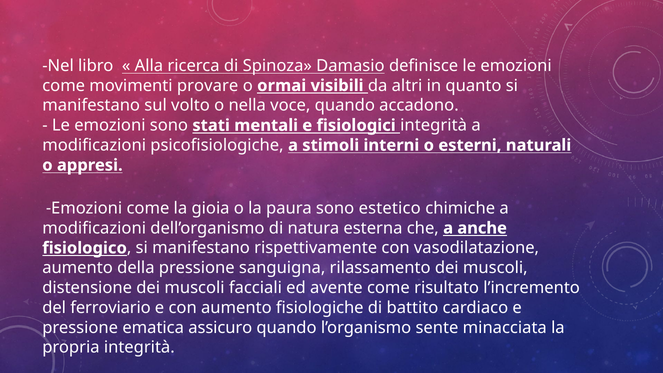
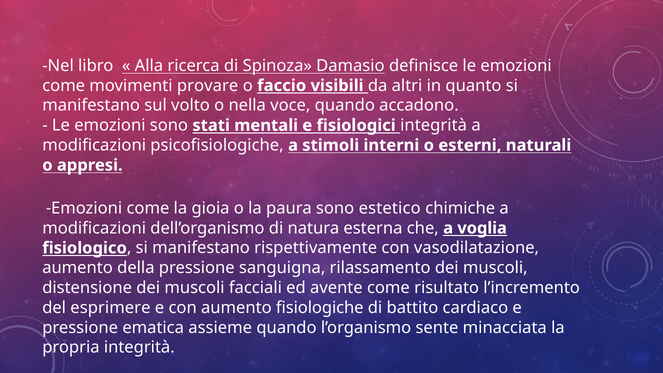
ormai: ormai -> faccio (282, 86)
anche: anche -> voglia (482, 228)
ferroviario: ferroviario -> esprimere (110, 308)
assicuro: assicuro -> assieme (220, 328)
